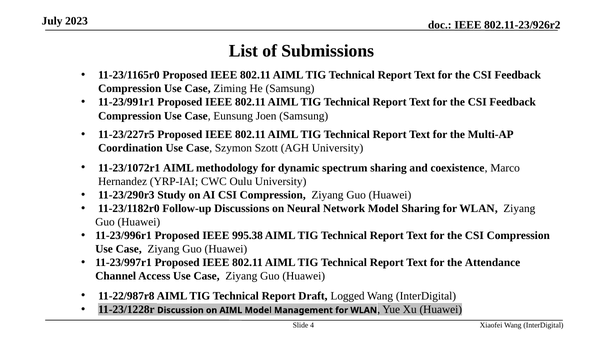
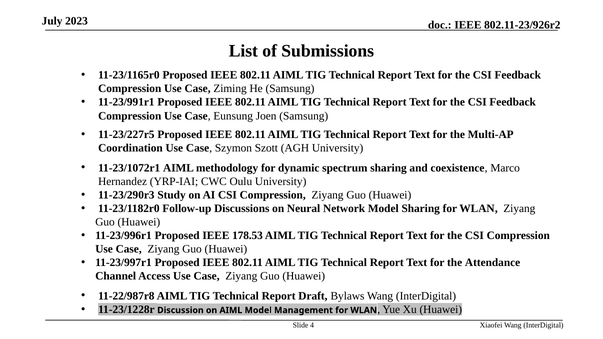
995.38: 995.38 -> 178.53 (248, 236)
Logged: Logged -> Bylaws (348, 296)
